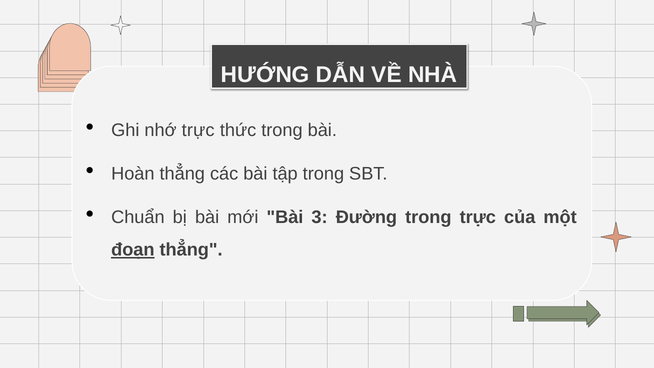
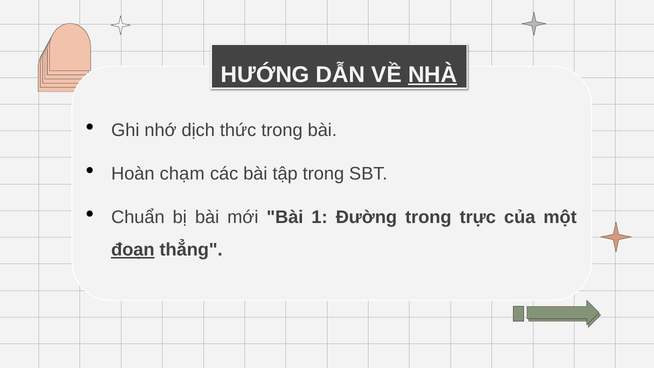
NHÀ underline: none -> present (433, 75)
nhớ trực: trực -> dịch (198, 130)
Hoàn thẳng: thẳng -> chạm (182, 174)
3: 3 -> 1 (320, 217)
